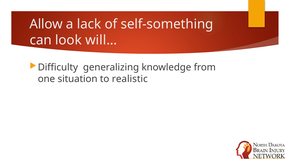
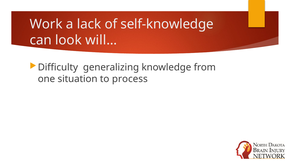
Allow: Allow -> Work (46, 24)
self-something: self-something -> self-knowledge (167, 24)
realistic: realistic -> process (130, 79)
